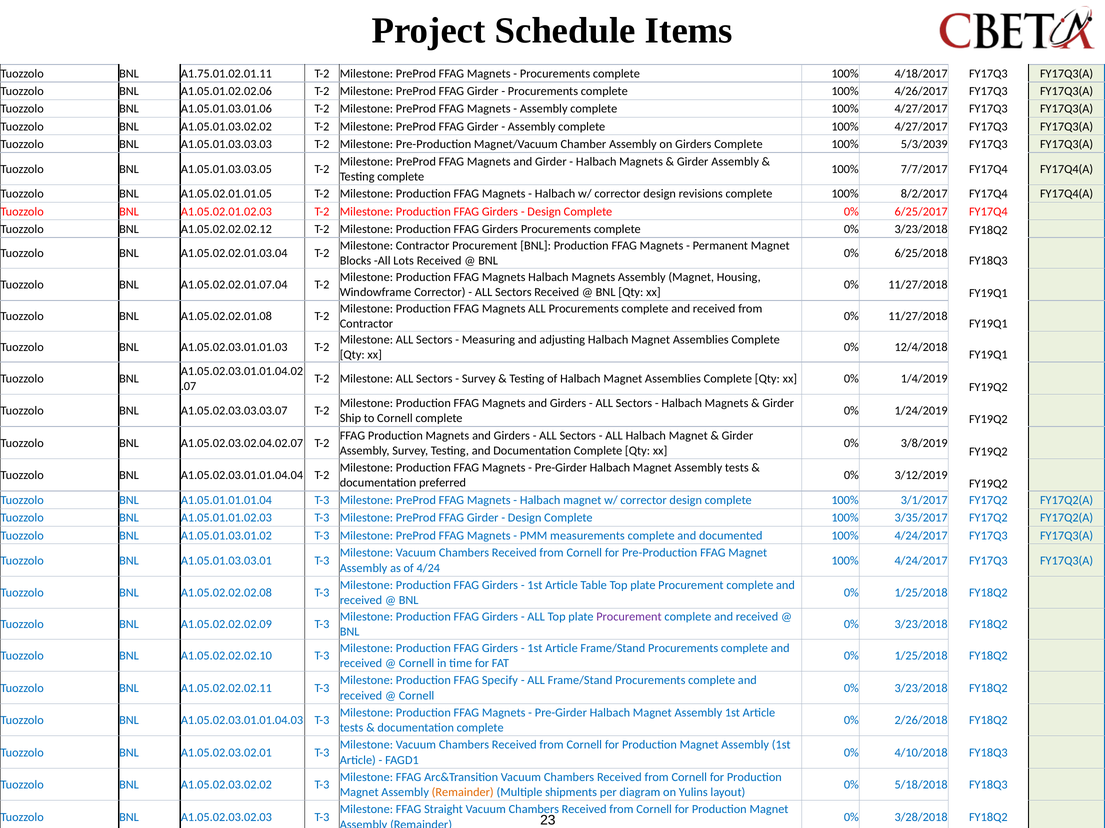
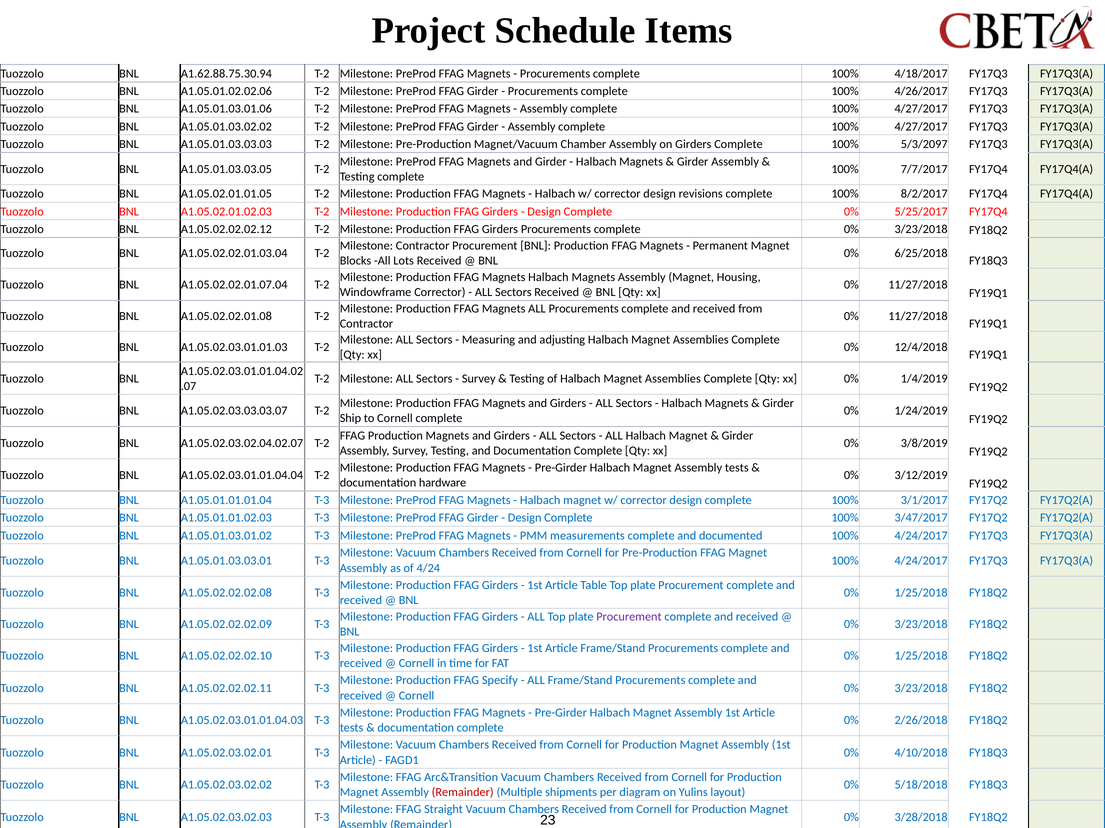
A1.75.01.02.01.11: A1.75.01.02.01.11 -> A1.62.88.75.30.94 (226, 74)
5/3/2039: 5/3/2039 -> 5/3/2097 (924, 144)
6/25/2017: 6/25/2017 -> 5/25/2017 (921, 212)
preferred: preferred -> hardware (443, 483)
3/35/2017: 3/35/2017 -> 3/47/2017 (921, 518)
Remainder colour: orange -> red (463, 793)
